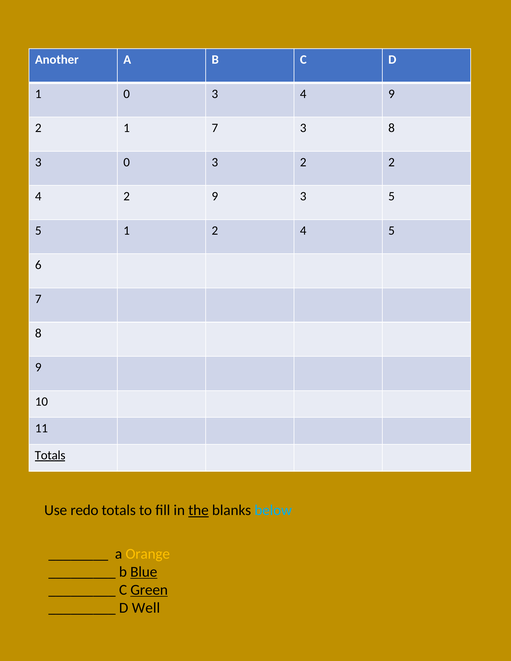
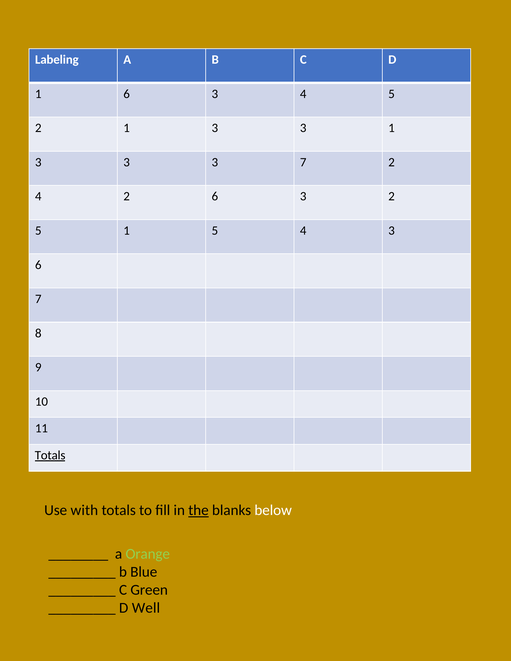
Another: Another -> Labeling (57, 60)
1 0: 0 -> 6 (127, 94)
4 9: 9 -> 5 (391, 94)
2 1 7: 7 -> 3 (215, 128)
3 8: 8 -> 1 (391, 128)
0: 0 -> 3 (127, 162)
3 2: 2 -> 7 (303, 162)
2 9: 9 -> 6 (215, 197)
3 5: 5 -> 2 (391, 197)
1 2: 2 -> 5 (215, 231)
4 5: 5 -> 3 (391, 231)
redo: redo -> with (84, 511)
below colour: light blue -> white (273, 511)
Orange colour: yellow -> light green (148, 554)
Blue underline: present -> none (144, 572)
Green underline: present -> none (149, 590)
